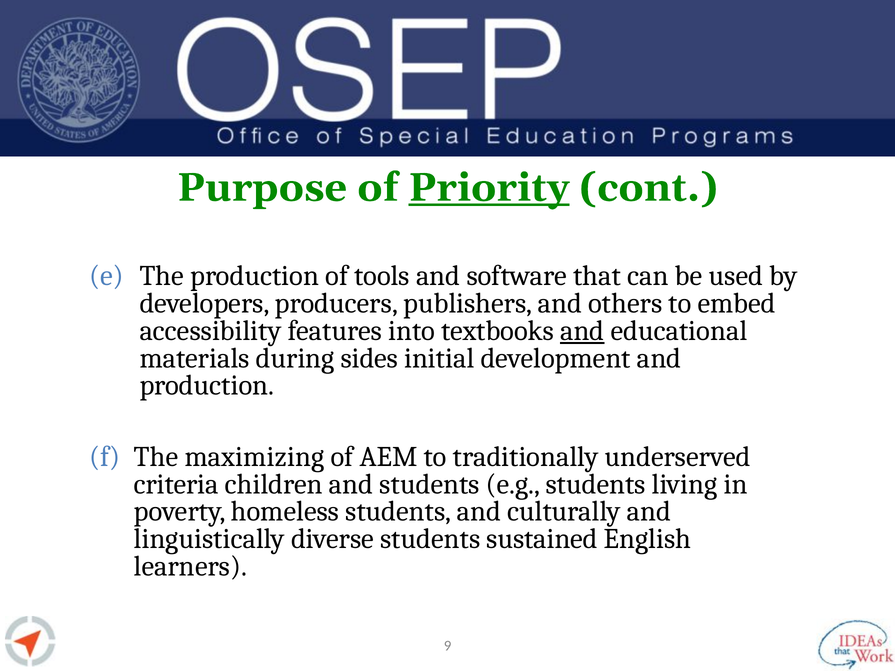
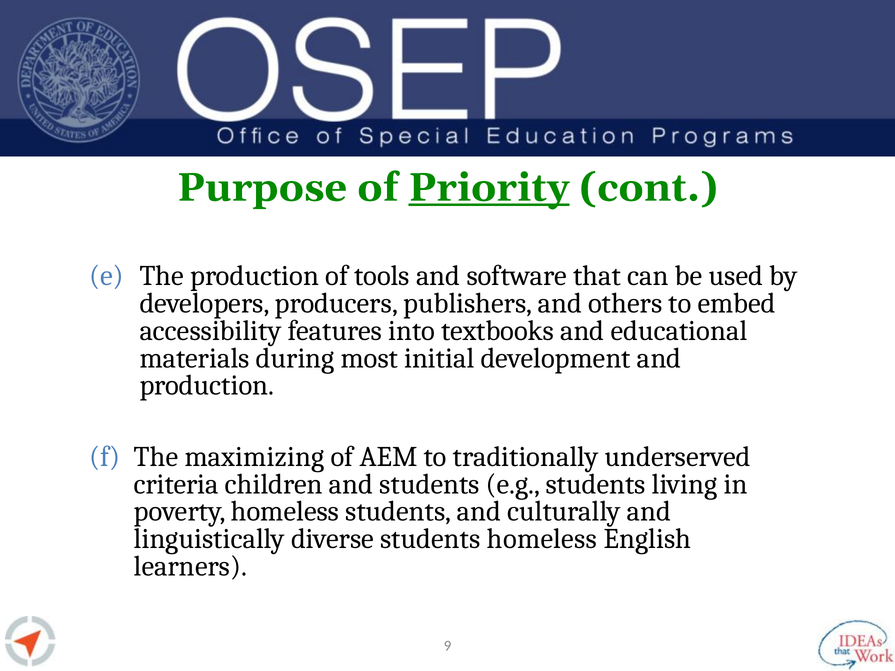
and underline: present -> none (582, 331)
sides: sides -> most (369, 358)
students sustained: sustained -> homeless (542, 539)
